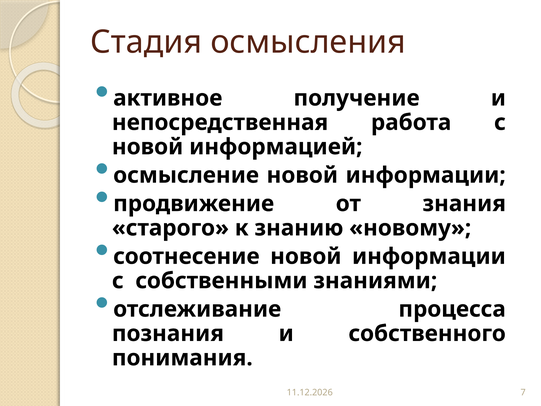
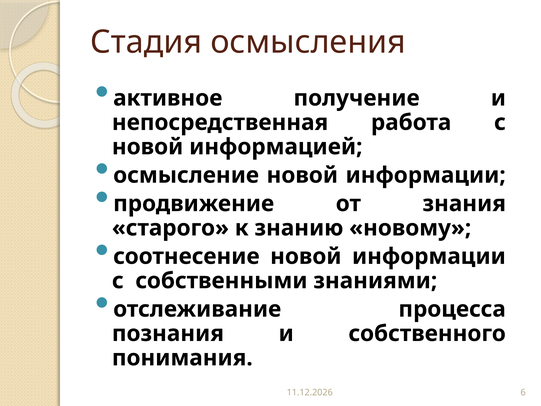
7: 7 -> 6 (523, 392)
